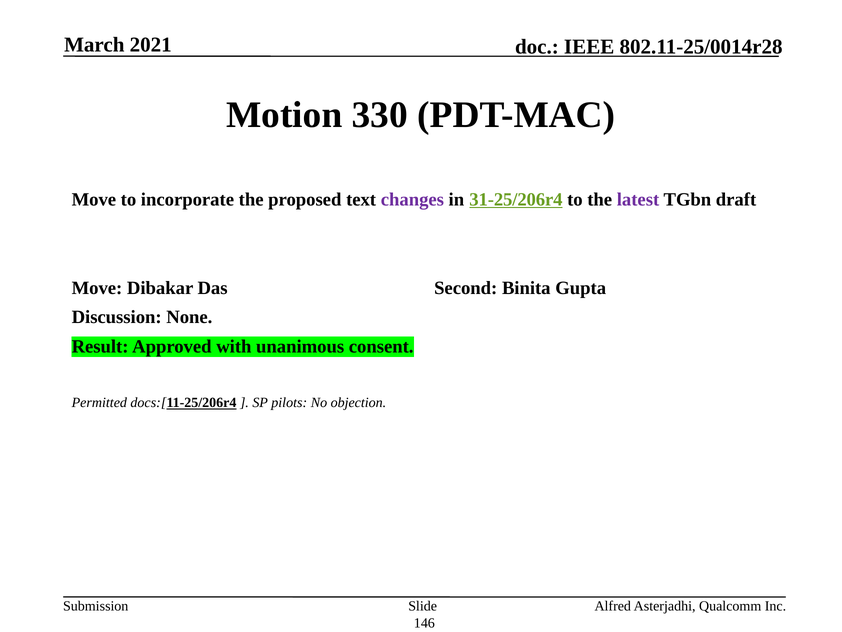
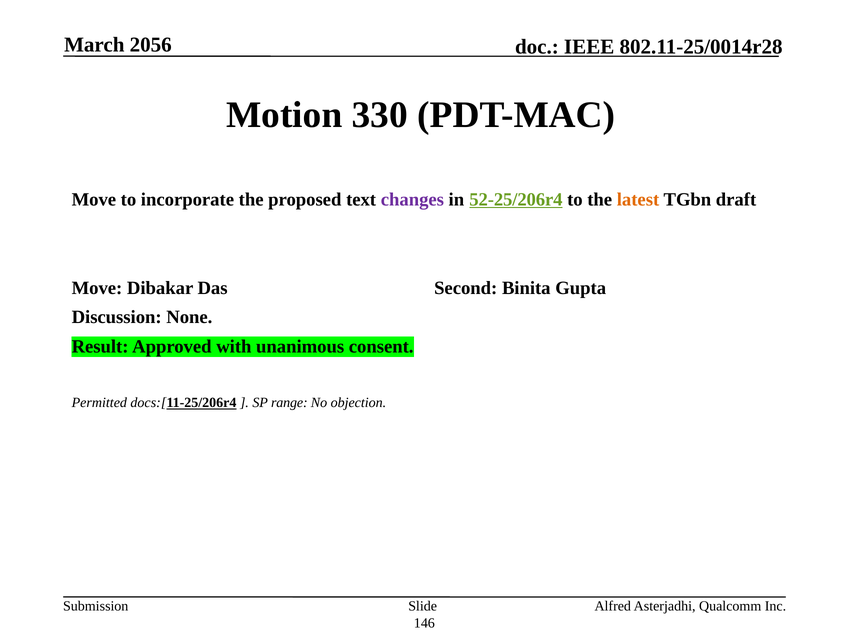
2021: 2021 -> 2056 (151, 45)
31-25/206r4: 31-25/206r4 -> 52-25/206r4 (516, 199)
latest colour: purple -> orange (638, 199)
pilots: pilots -> range (289, 402)
